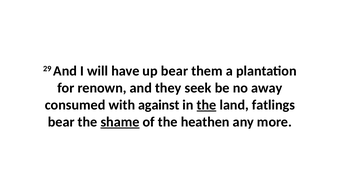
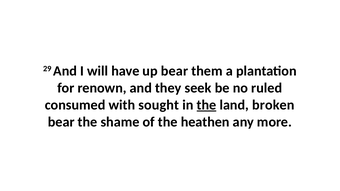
away: away -> ruled (267, 88)
against: against -> sought (159, 105)
fatlings: fatlings -> broken (273, 105)
shame underline: present -> none (120, 122)
